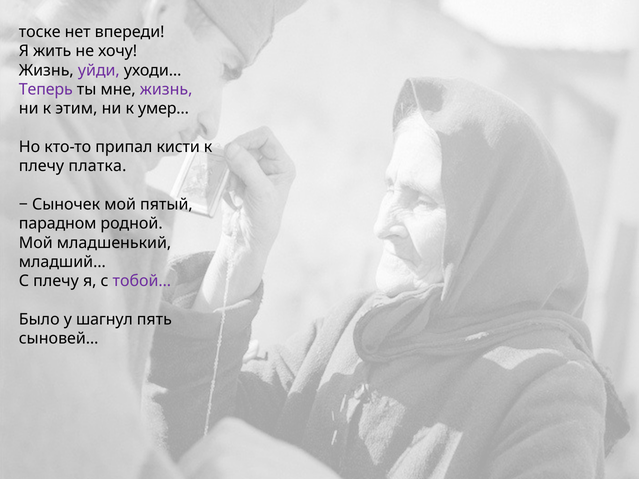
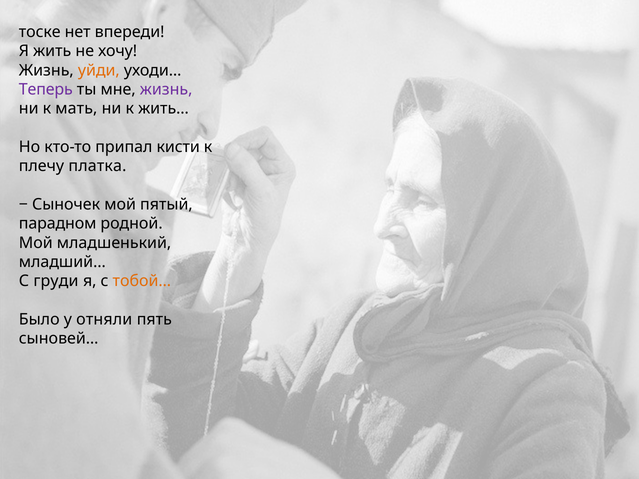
уйди colour: purple -> orange (99, 70)
этим: этим -> мать (76, 109)
умер…: умер… -> жить… (163, 109)
С плечу: плечу -> груди (56, 281)
тобой… colour: purple -> orange (142, 281)
шагнул: шагнул -> отняли (104, 320)
